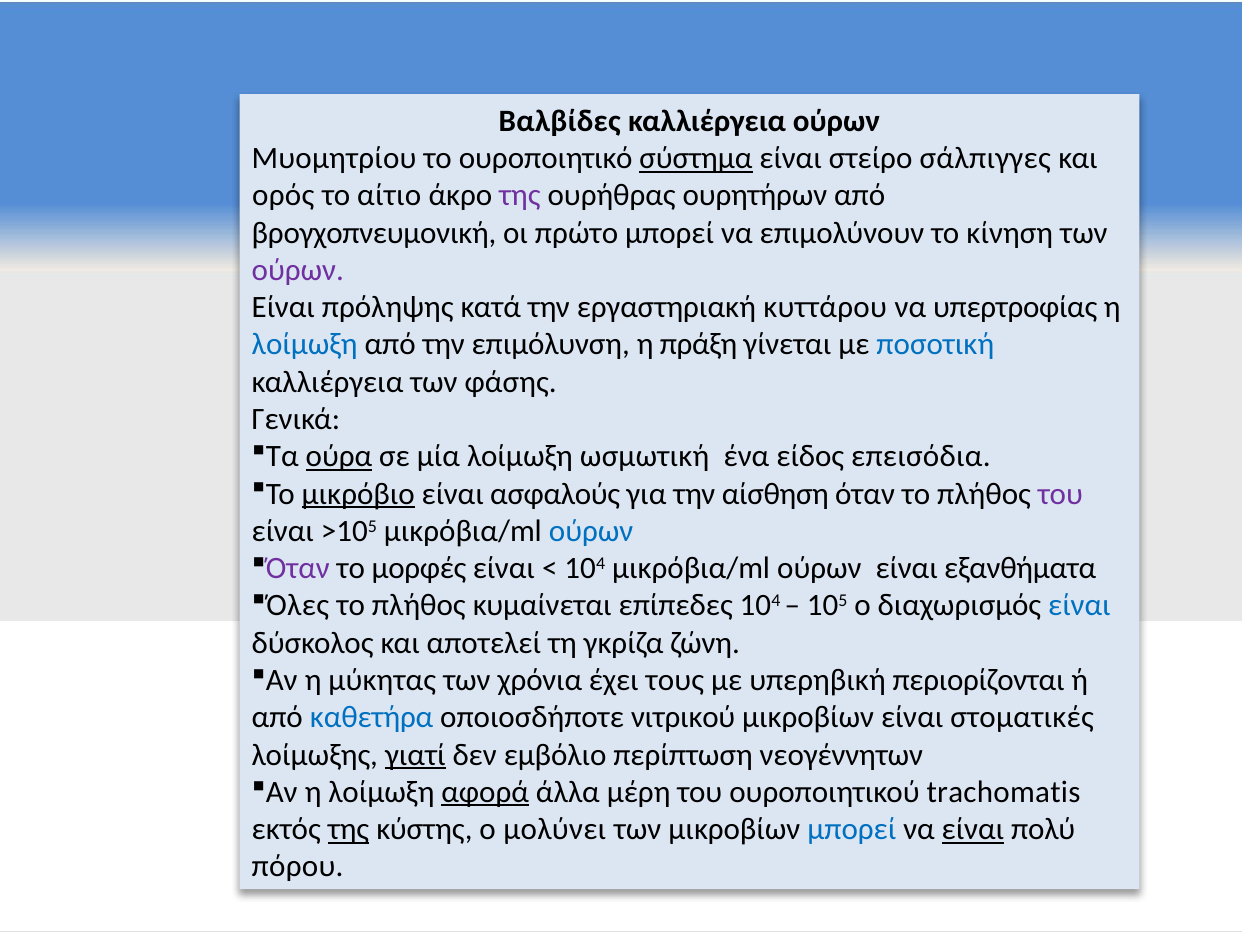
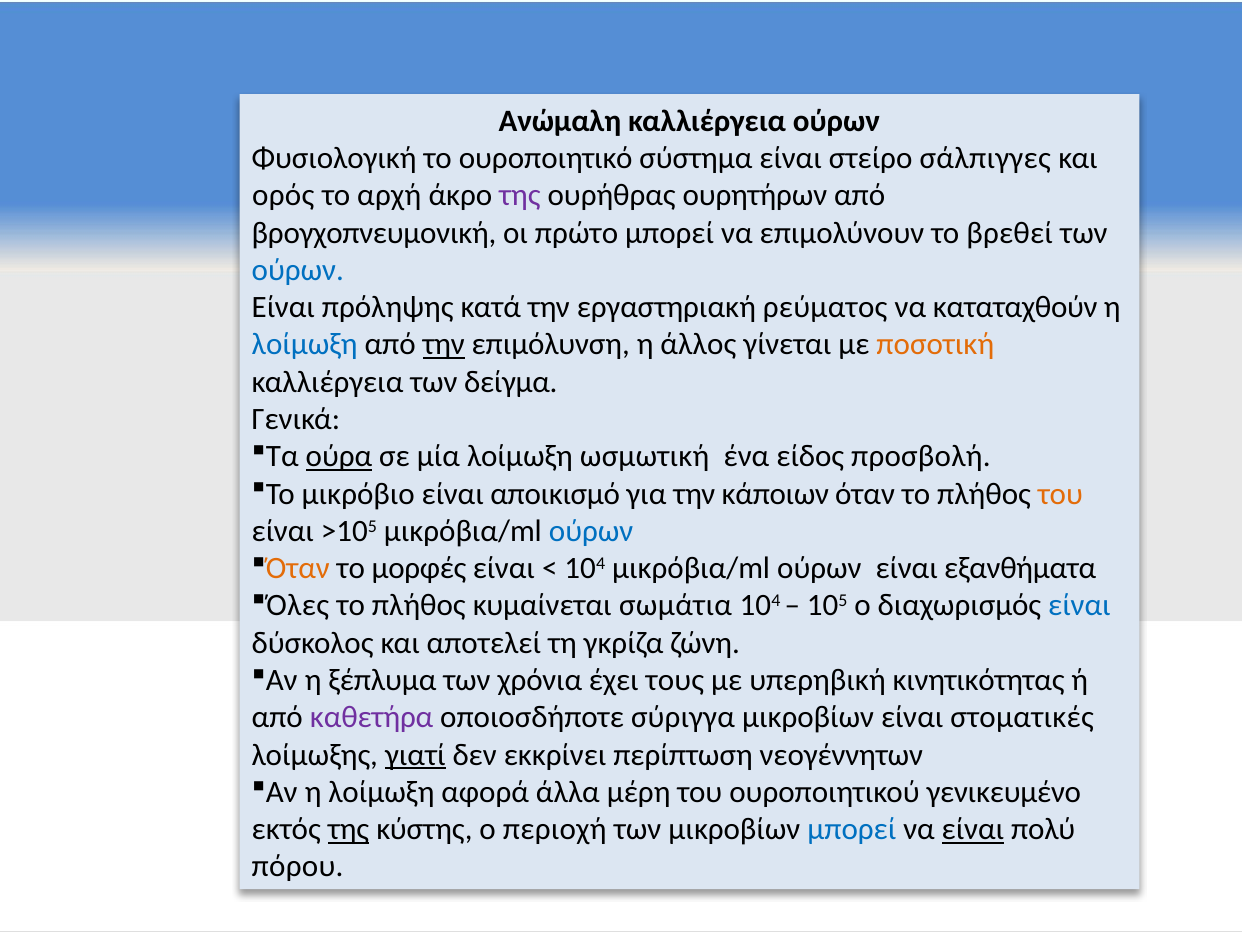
Βαλβίδες: Βαλβίδες -> Ανώμαλη (560, 121)
Μυομητρίου: Μυομητρίου -> Φυσιολογική (334, 158)
σύστημα underline: present -> none (696, 158)
αίτιο: αίτιο -> αρχή (389, 195)
κίνηση: κίνηση -> βρεθεί (1010, 233)
ούρων colour: purple -> blue (298, 270)
κυττάρου: κυττάρου -> ρεύματος (825, 307)
υπερτροφίας: υπερτροφίας -> καταταχθούν (1015, 307)
την underline: none -> present (444, 345)
πράξη: πράξη -> άλλος (698, 345)
ποσοτική colour: blue -> orange (935, 345)
φάσης: φάσης -> δείγμα (511, 382)
επεισόδια: επεισόδια -> προσβολή (921, 456)
μικρόβιο underline: present -> none (358, 494)
ασφαλούς: ασφαλούς -> αποικισμό (555, 494)
αίσθηση: αίσθηση -> κάποιων (775, 494)
του colour: purple -> orange (1060, 494)
Όταν colour: purple -> orange (298, 568)
επίπεδες: επίπεδες -> σωμάτια (676, 605)
μύκητας: μύκητας -> ξέπλυμα (382, 680)
περιορίζονται: περιορίζονται -> κινητικότητας (979, 680)
καθετήρα colour: blue -> purple (372, 717)
νιτρικού: νιτρικού -> σύριγγα (683, 717)
εμβόλιο: εμβόλιο -> εκκρίνει (555, 754)
αφορά underline: present -> none (485, 792)
trachomatis: trachomatis -> γενικευμένο (1004, 792)
μολύνει: μολύνει -> περιοχή (555, 829)
